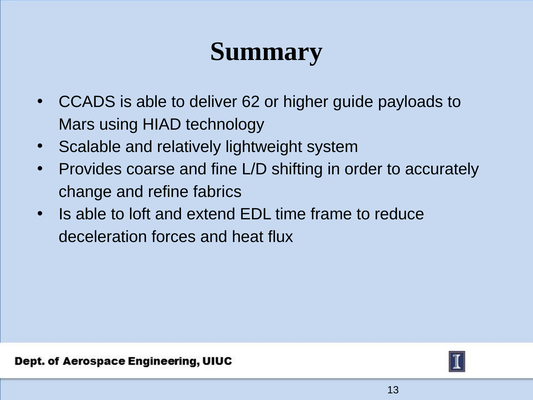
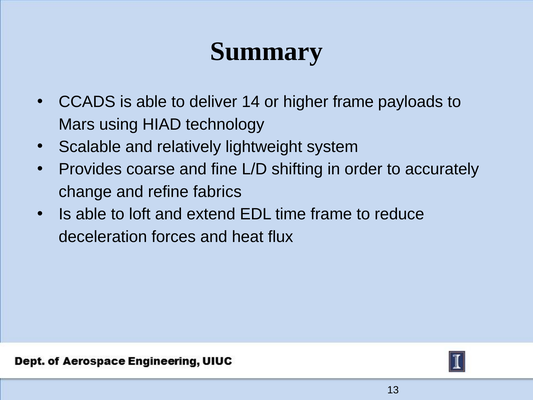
62: 62 -> 14 (251, 102)
higher guide: guide -> frame (353, 102)
